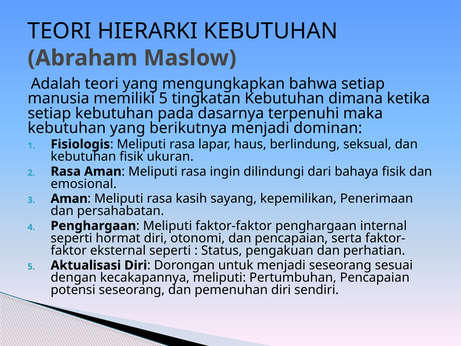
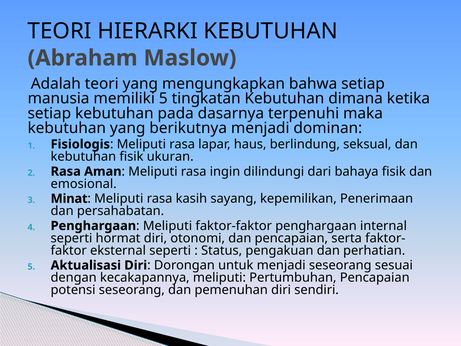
Aman: Aman -> Minat (69, 199)
